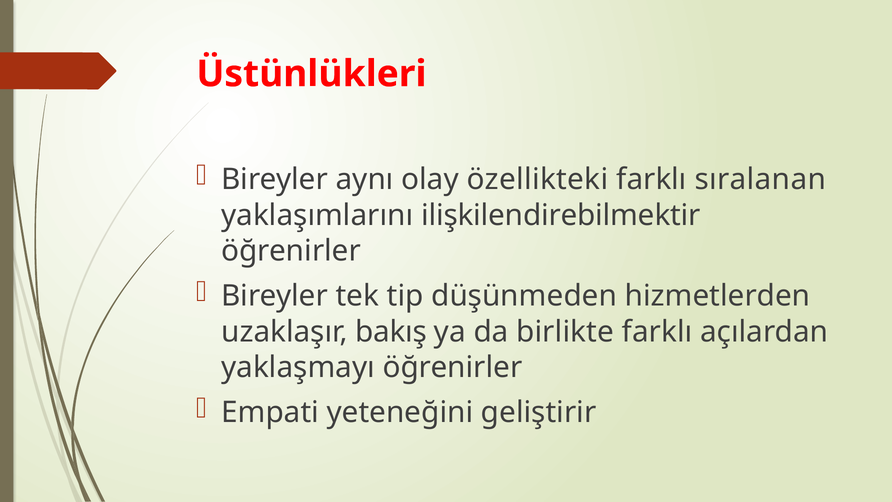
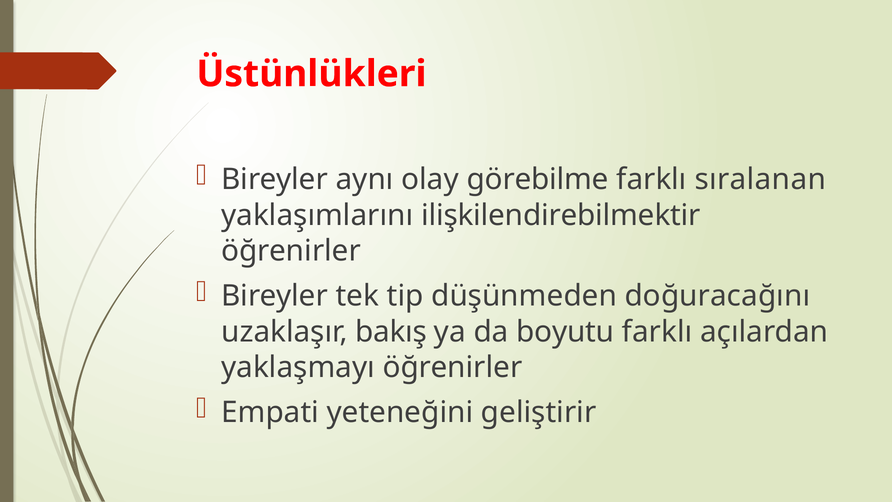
özellikteki: özellikteki -> görebilme (538, 179)
hizmetlerden: hizmetlerden -> doğuracağını (717, 296)
birlikte: birlikte -> boyutu (565, 332)
